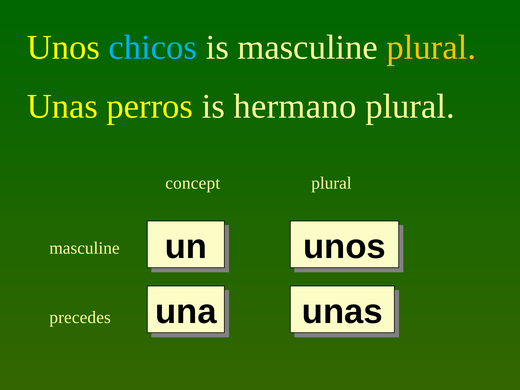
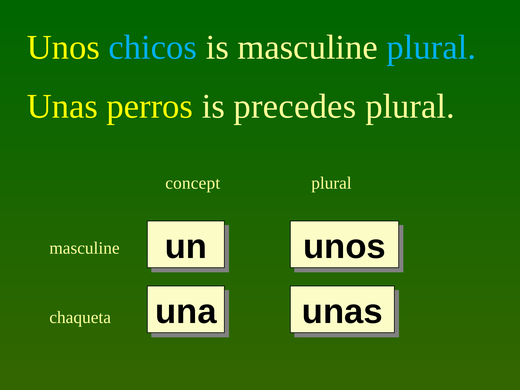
plural colour: yellow -> light blue (431, 47)
hermano: hermano -> precedes (295, 106)
precedes: precedes -> chaqueta (80, 317)
